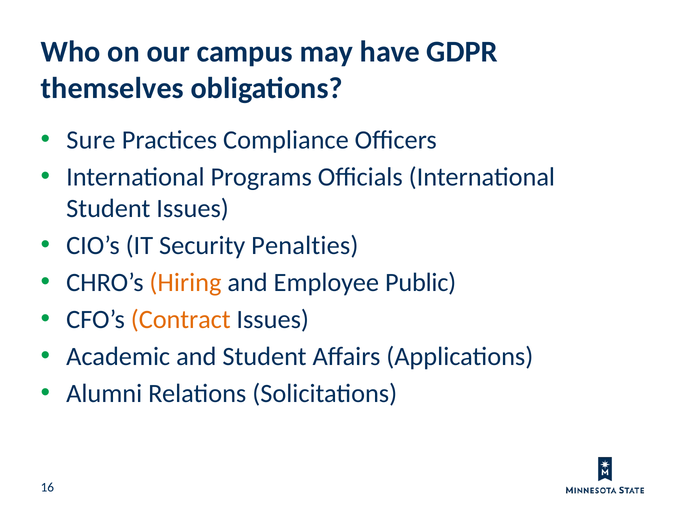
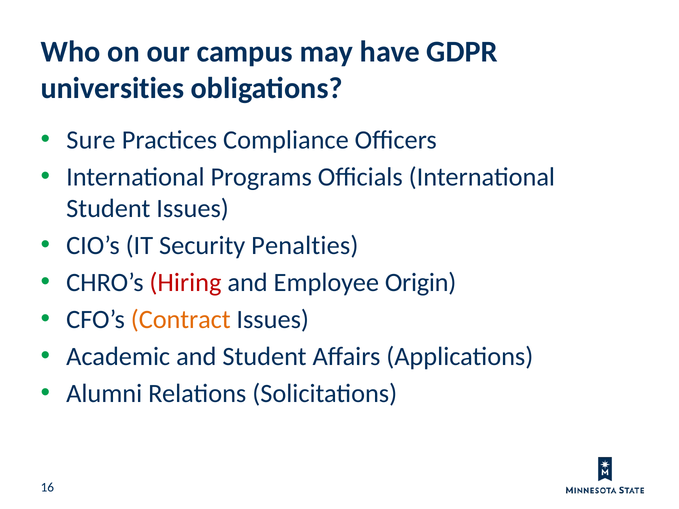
themselves: themselves -> universities (112, 88)
Hiring colour: orange -> red (185, 283)
Public: Public -> Origin (421, 283)
